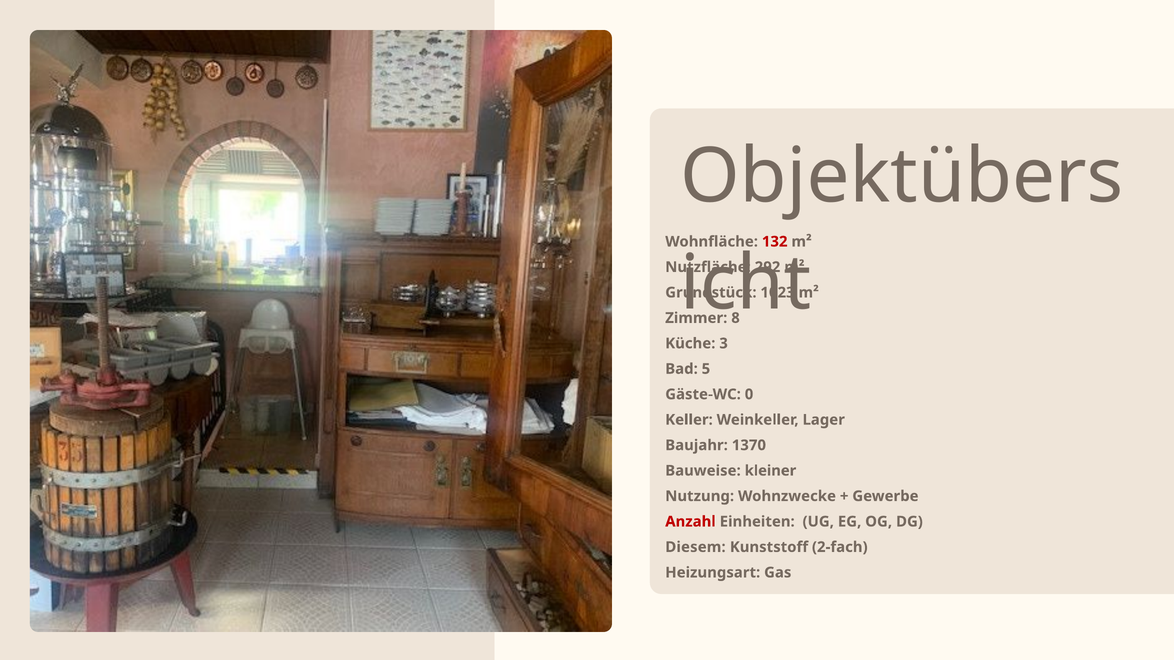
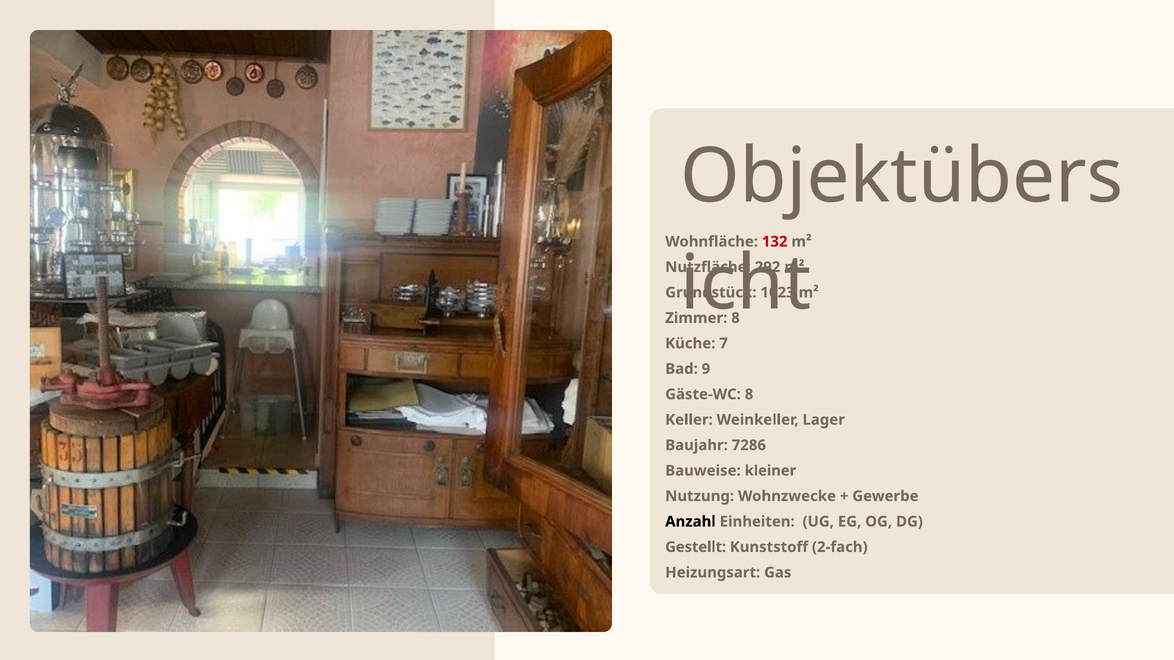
3: 3 -> 7 (724, 344)
5: 5 -> 9 (706, 369)
Gäste-WC 0: 0 -> 8 (749, 395)
1370: 1370 -> 7286 (749, 445)
Anzahl colour: red -> black (691, 522)
Diesem: Diesem -> Gestellt (696, 547)
